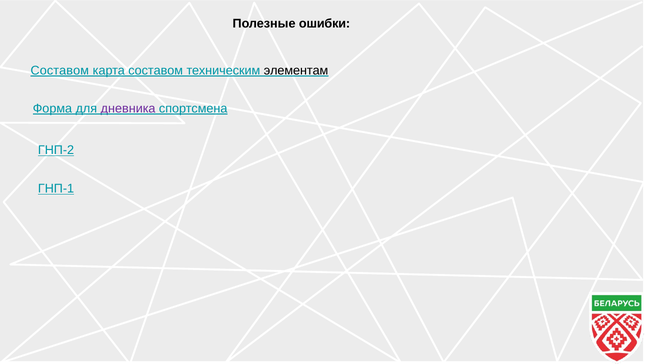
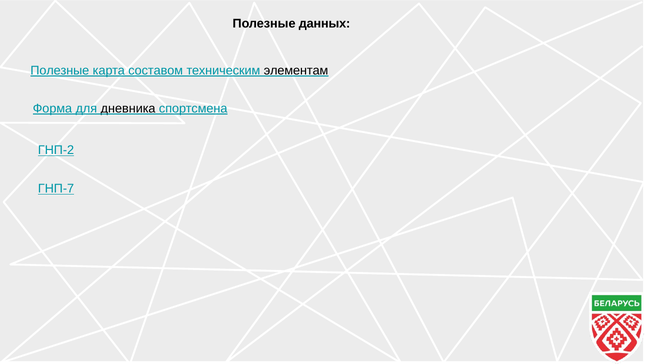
ошибки: ошибки -> данных (325, 23)
Составом: Составом -> Полезные (60, 70)
дневника colour: purple -> black (128, 108)
ГНП-1: ГНП-1 -> ГНП-7 (56, 189)
